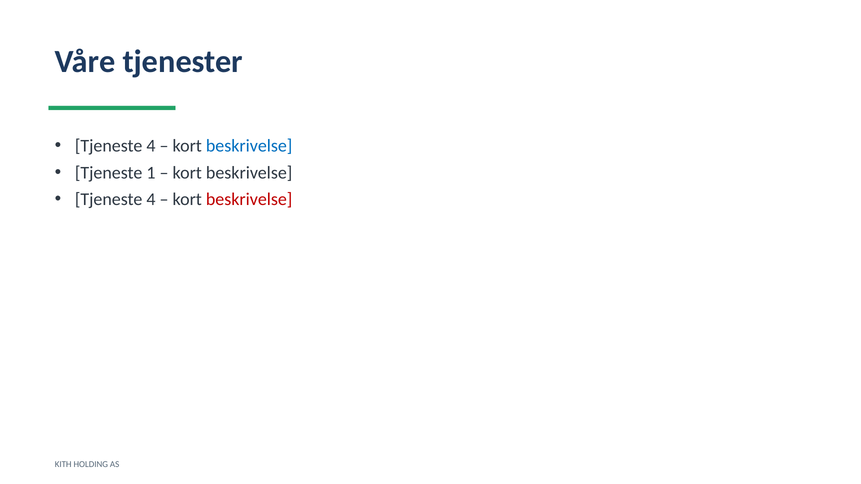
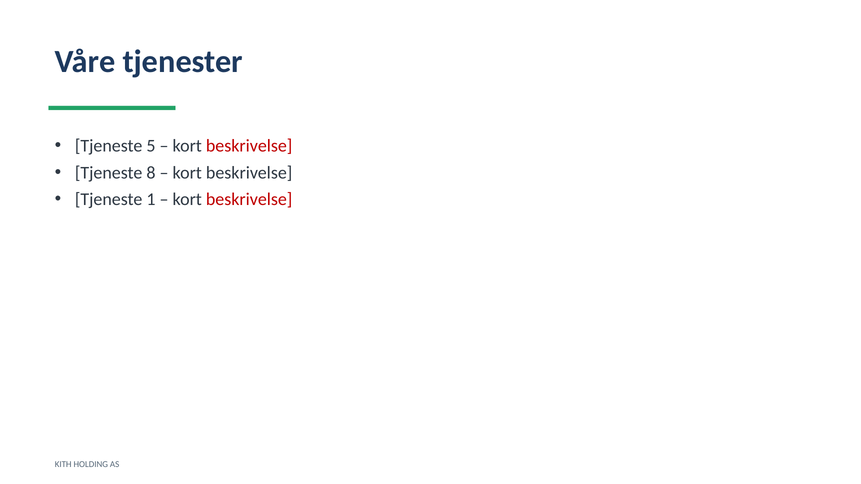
4: 4 -> 5 (151, 146)
beskrivelse colour: blue -> red (249, 146)
1: 1 -> 8 (151, 173)
4: 4 -> 1 (151, 200)
